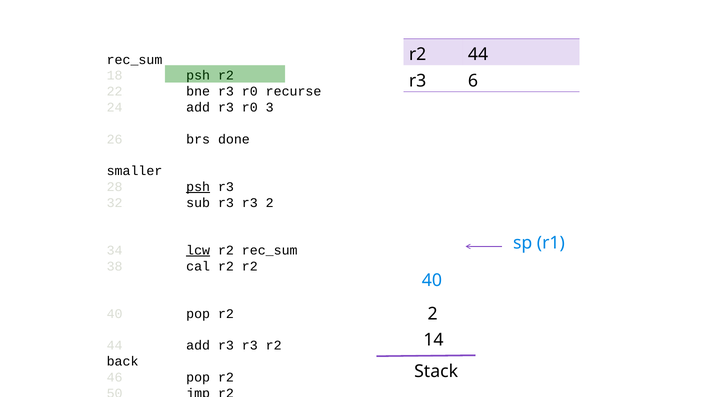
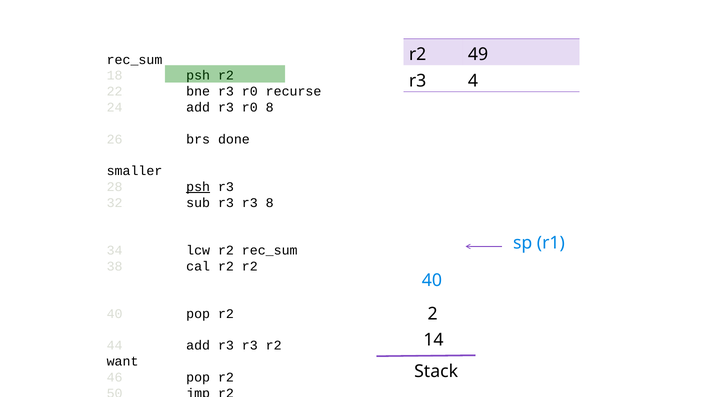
44: 44 -> 49 (478, 55)
6: 6 -> 4 (473, 81)
r0 3: 3 -> 8 (270, 108)
r3 2: 2 -> 8 (270, 203)
lcw underline: present -> none (198, 251)
back: back -> want (123, 362)
